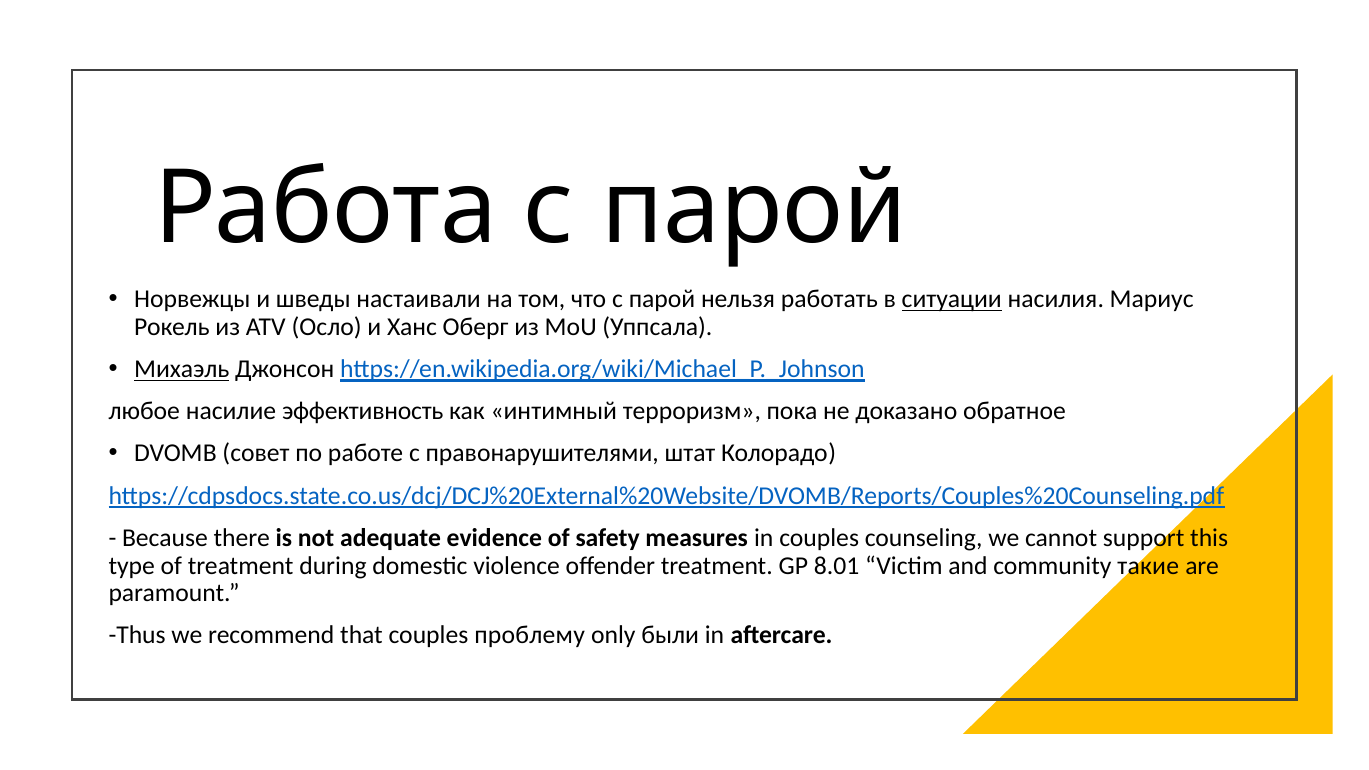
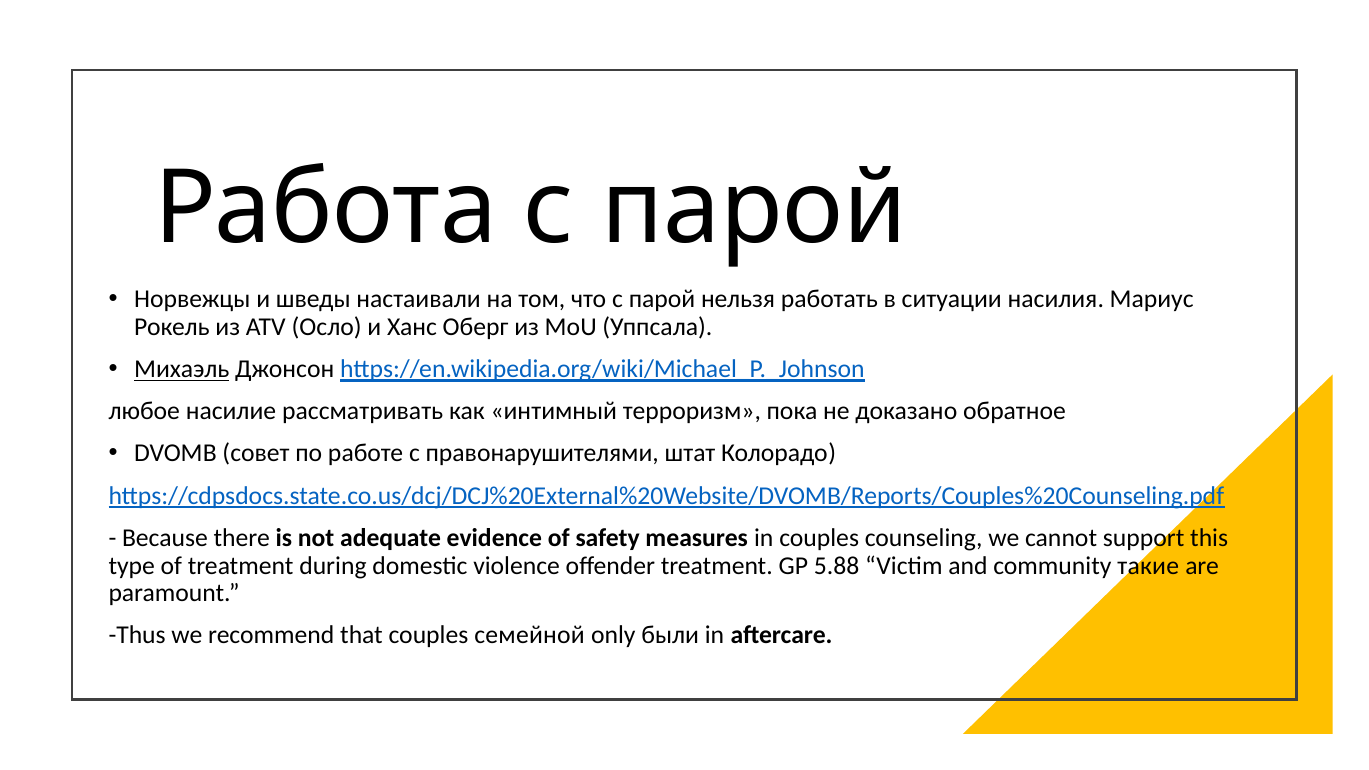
ситуации underline: present -> none (952, 299)
эффективность: эффективность -> рассматривать (363, 411)
8.01: 8.01 -> 5.88 (837, 566)
проблему: проблему -> семейной (530, 635)
